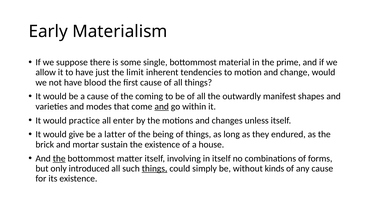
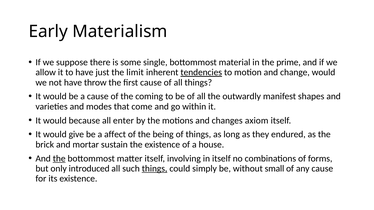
tendencies underline: none -> present (201, 72)
blood: blood -> throw (95, 83)
and underline: present -> none (162, 107)
practice: practice -> because (84, 121)
unless: unless -> axiom (257, 121)
latter: latter -> affect (115, 135)
kinds: kinds -> small (274, 169)
